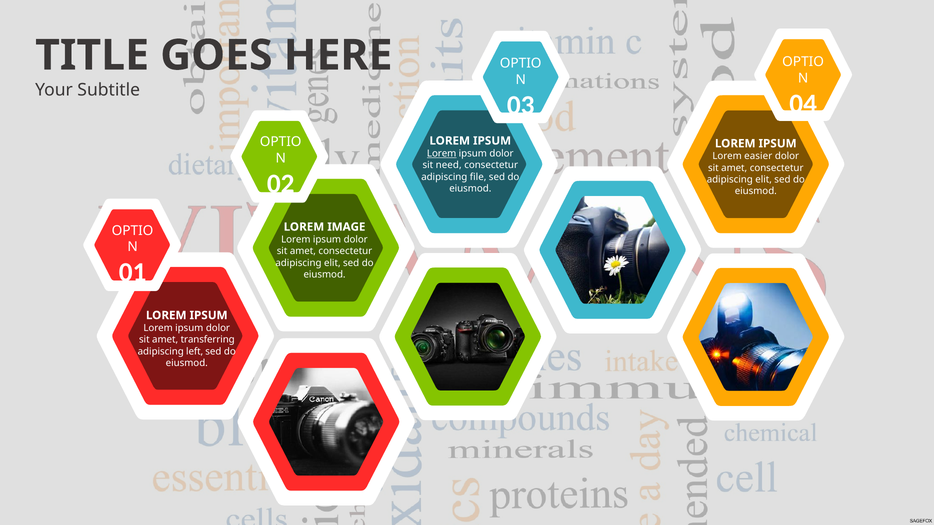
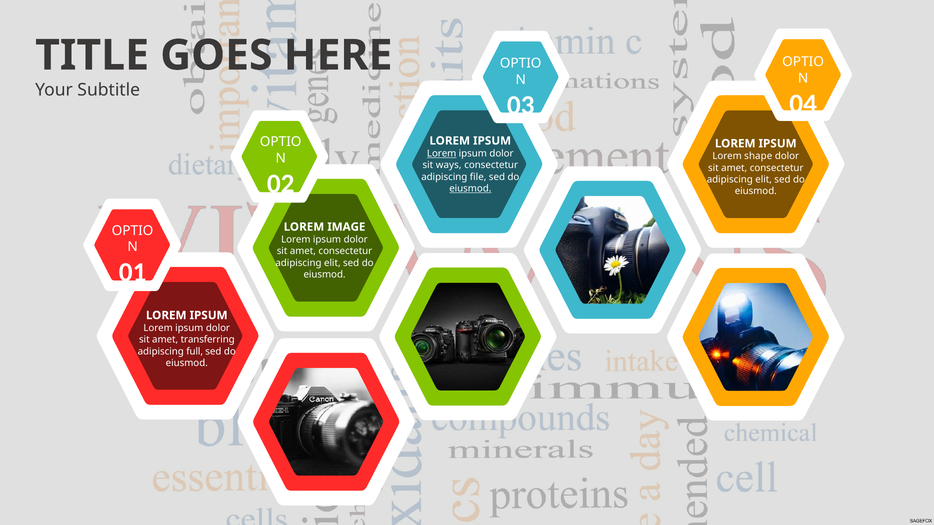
easier: easier -> shape (758, 156)
need: need -> ways (449, 165)
eiusmod underline: none -> present (470, 189)
left: left -> full (195, 352)
